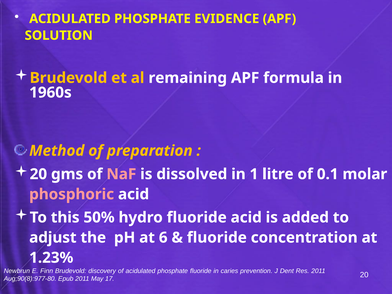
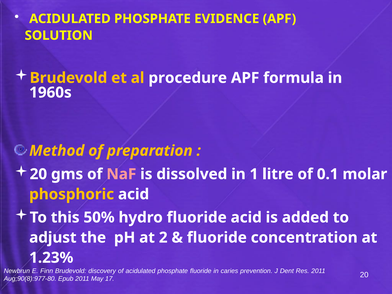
remaining: remaining -> procedure (188, 78)
phosphoric colour: pink -> yellow (72, 194)
6: 6 -> 2 (163, 238)
